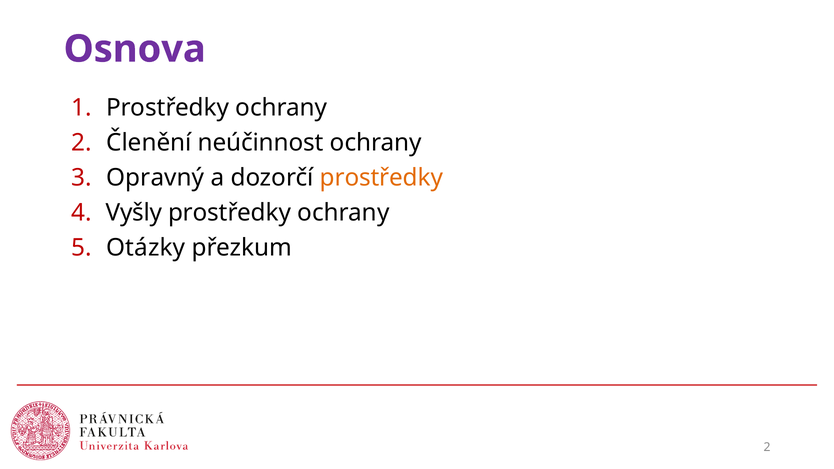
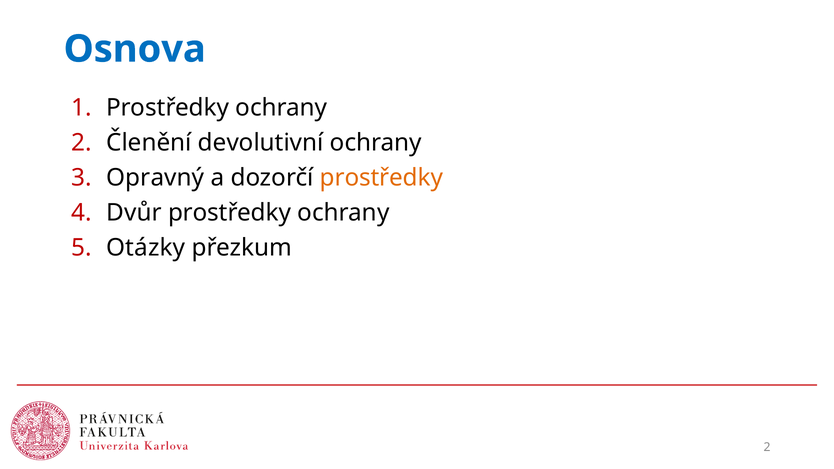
Osnova colour: purple -> blue (135, 49)
neúčinnost: neúčinnost -> devolutivní (261, 143)
Vyšly: Vyšly -> Dvůr (134, 213)
